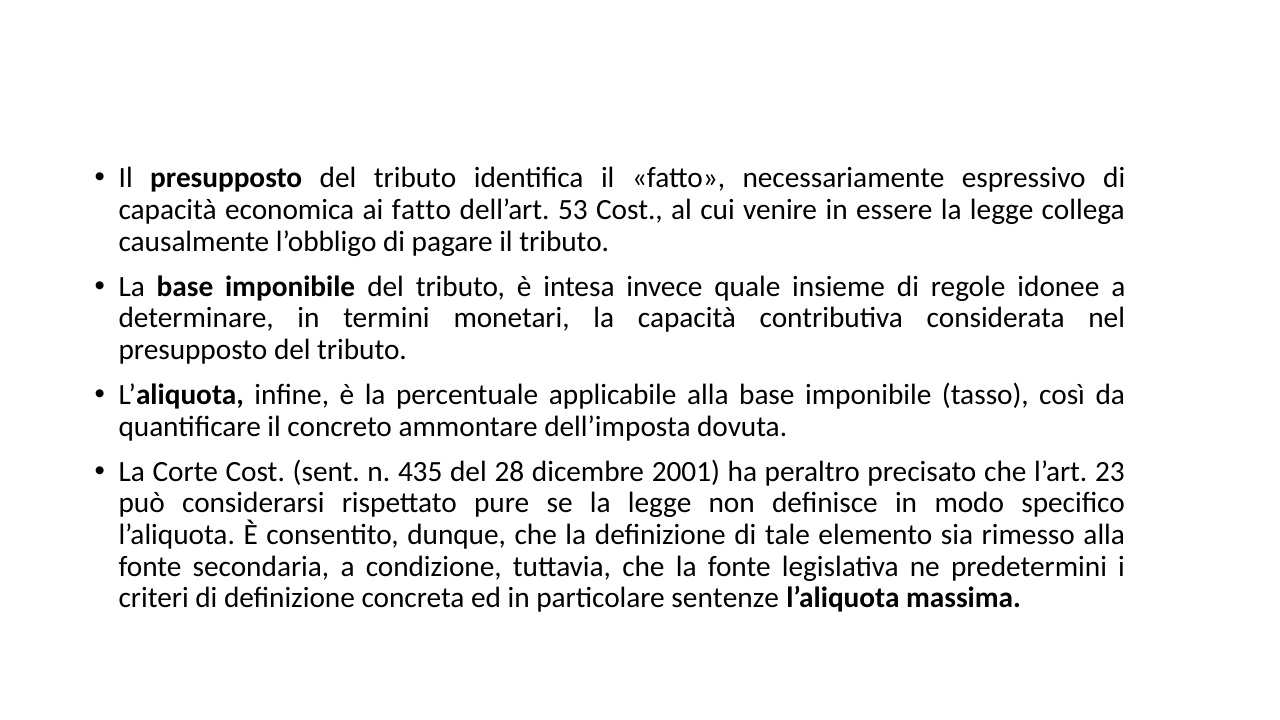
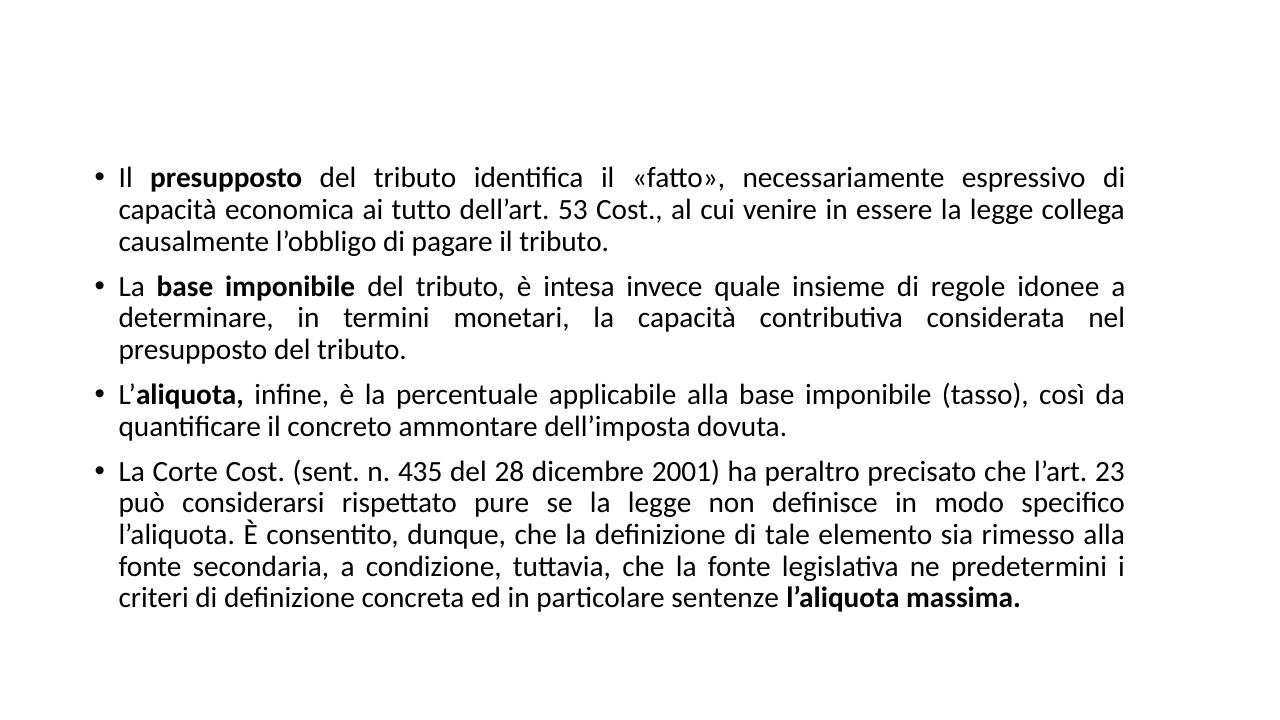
ai fatto: fatto -> tutto (422, 210)
